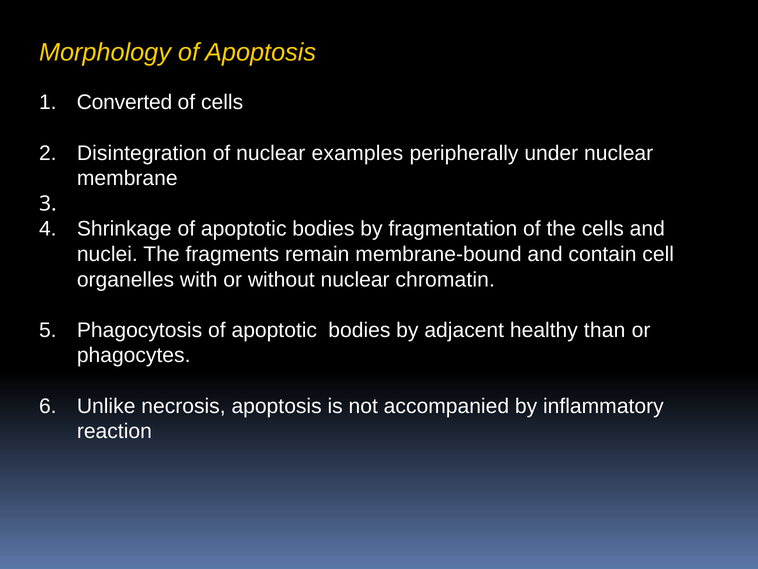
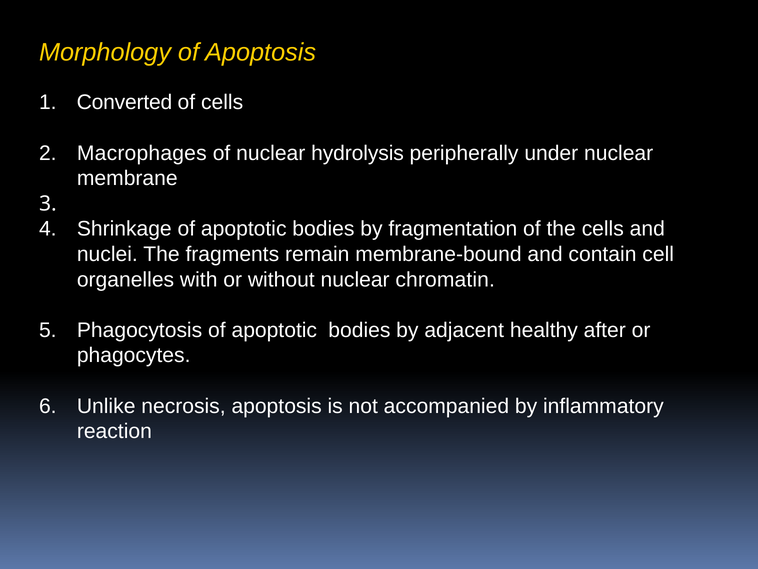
Disintegration: Disintegration -> Macrophages (142, 153)
examples: examples -> hydrolysis (358, 153)
than: than -> after (605, 330)
